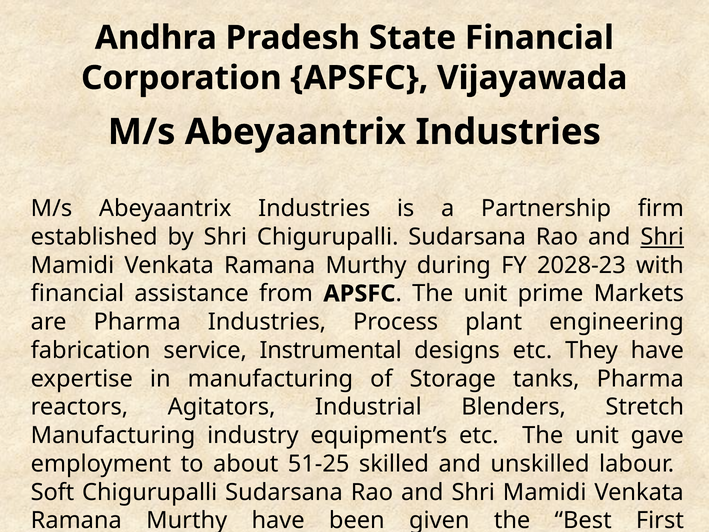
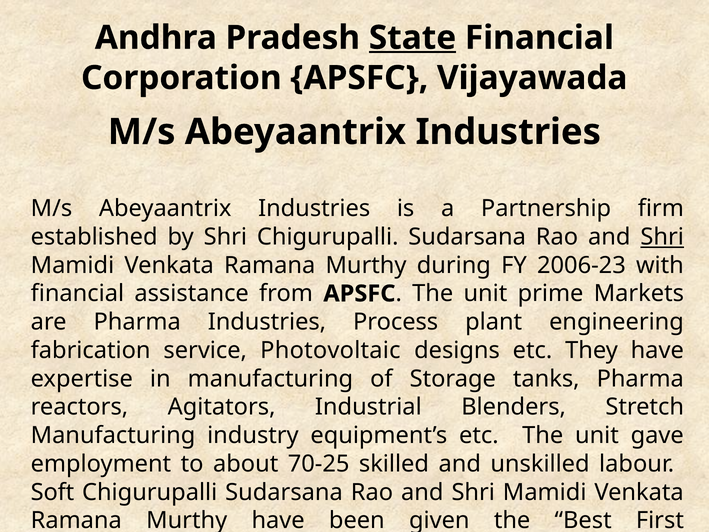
State underline: none -> present (413, 38)
2028-23: 2028-23 -> 2006-23 (581, 265)
Instrumental: Instrumental -> Photovoltaic (330, 350)
51-25: 51-25 -> 70-25 (319, 464)
